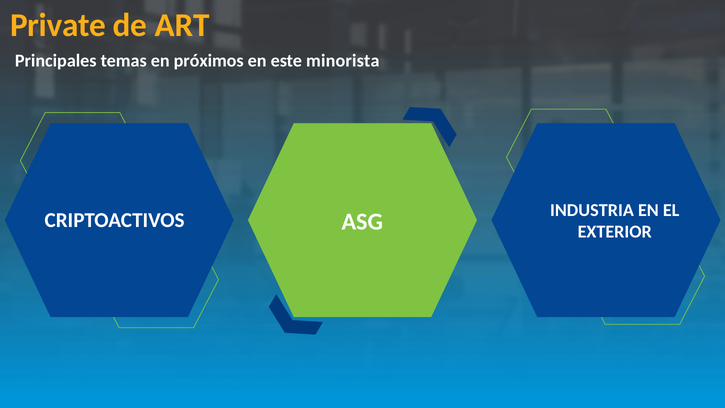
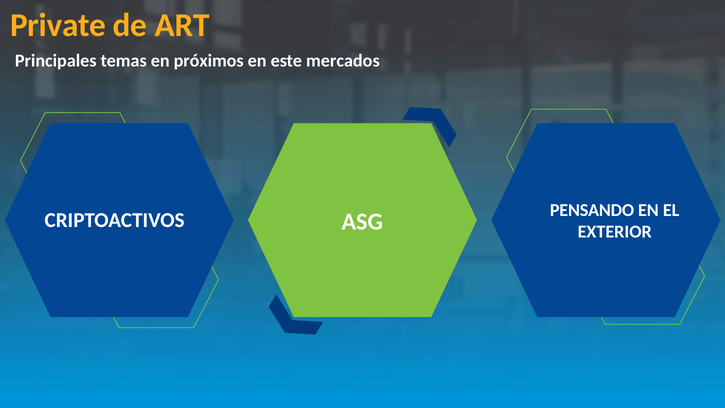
minorista: minorista -> mercados (343, 61)
INDUSTRIA: INDUSTRIA -> PENSANDO (592, 210)
